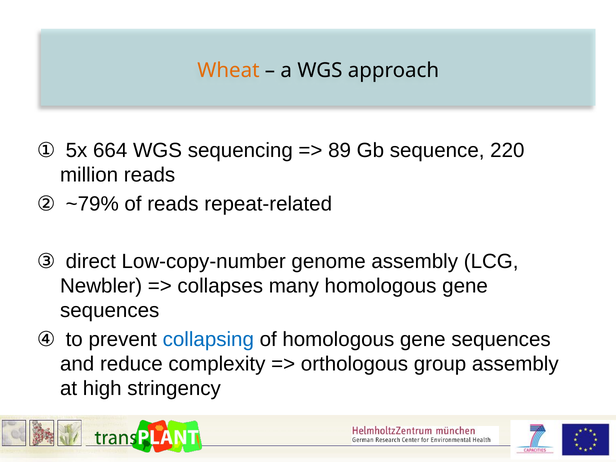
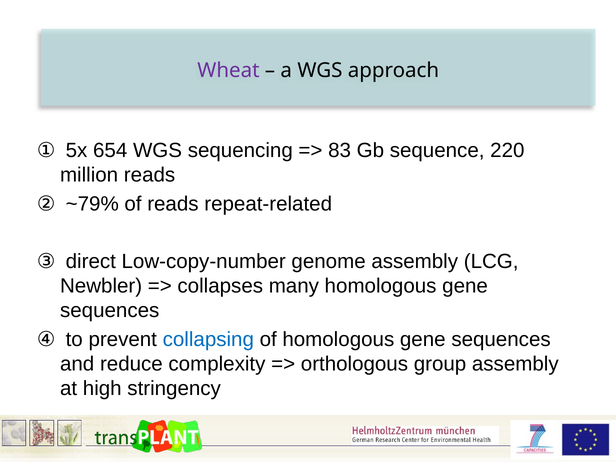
Wheat colour: orange -> purple (228, 70)
664: 664 -> 654 (110, 150)
89: 89 -> 83 (340, 150)
